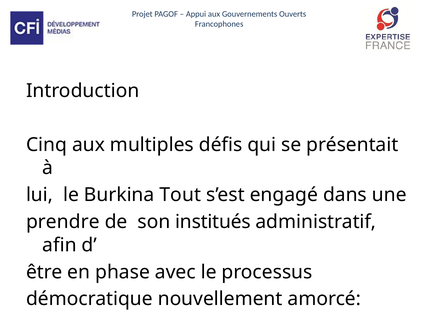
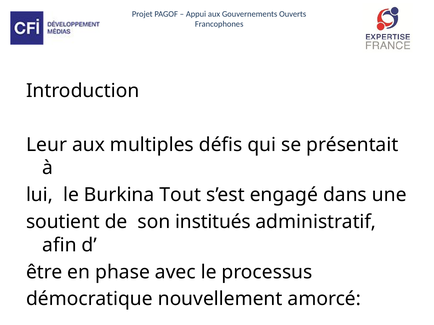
Cinq: Cinq -> Leur (47, 145)
prendre: prendre -> soutient (63, 222)
